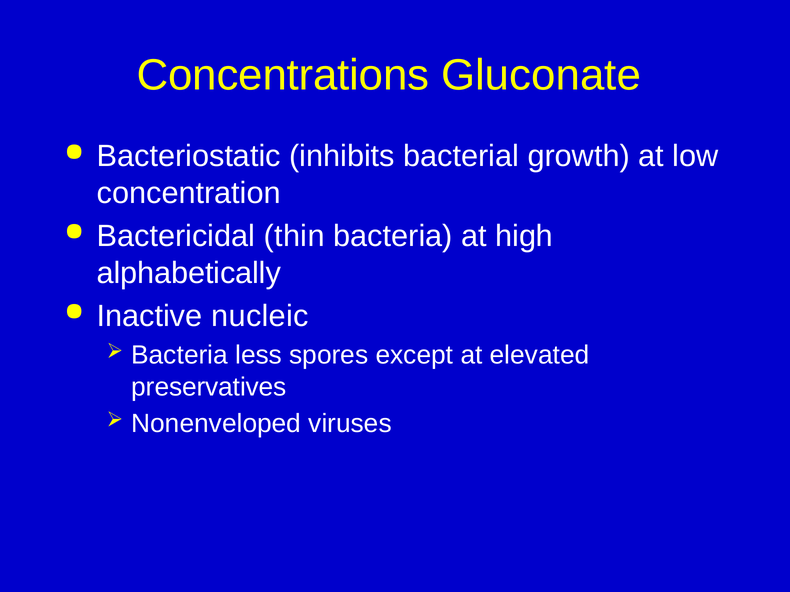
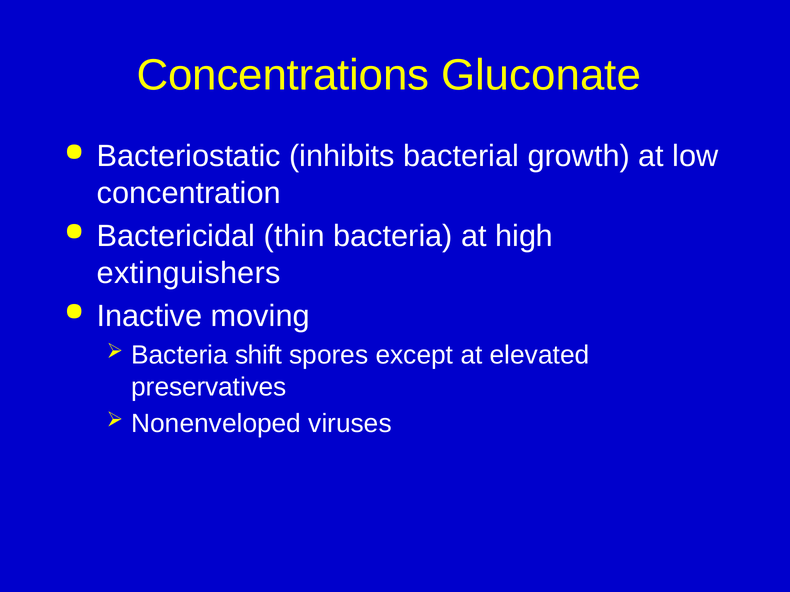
alphabetically: alphabetically -> extinguishers (189, 273)
nucleic: nucleic -> moving (260, 316)
less: less -> shift (259, 356)
